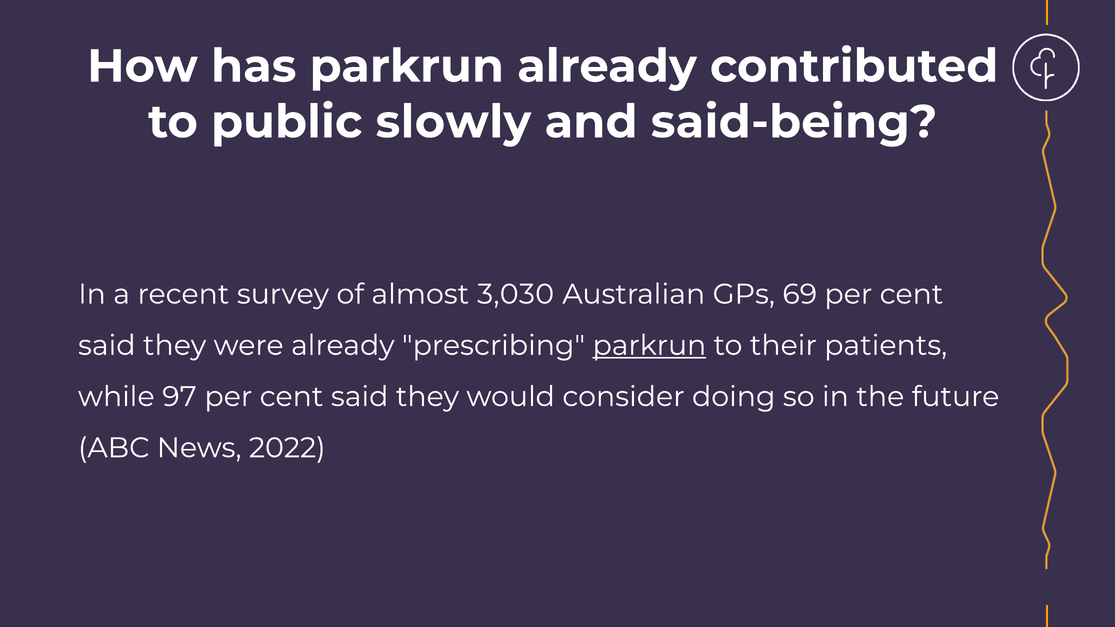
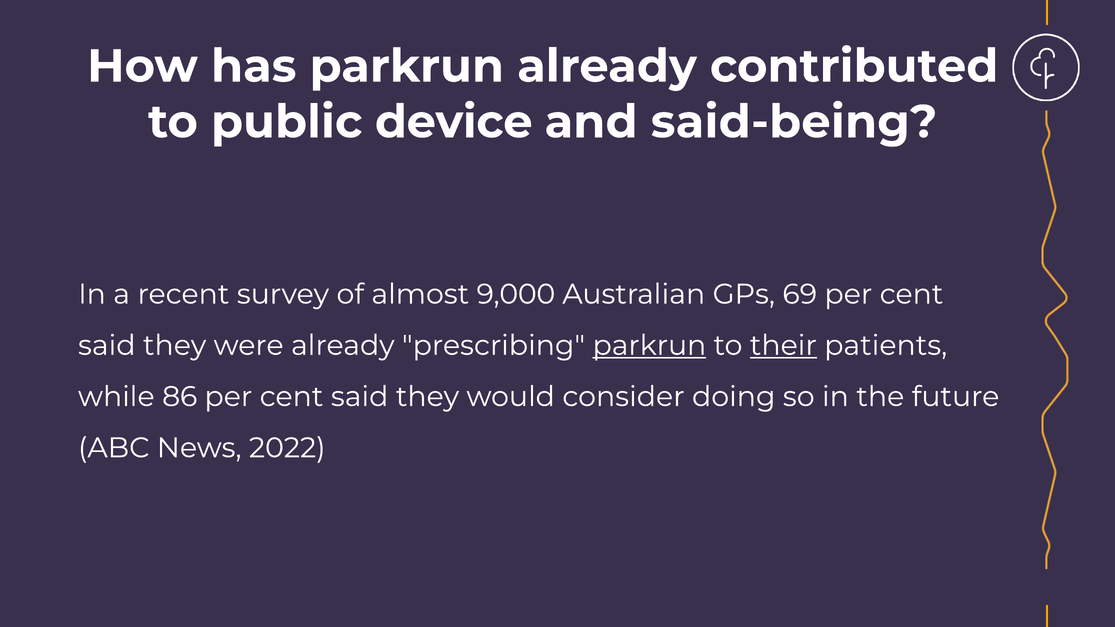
slowly: slowly -> device (454, 122)
3,030: 3,030 -> 9,000 (516, 294)
their underline: none -> present (783, 346)
97: 97 -> 86 (180, 397)
